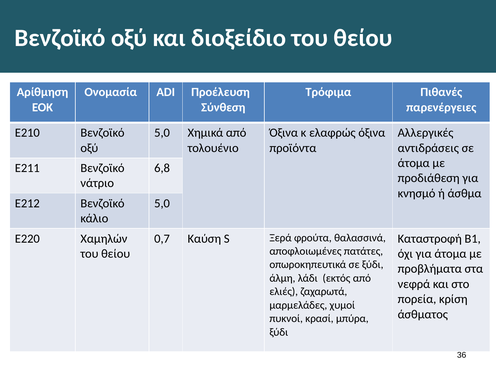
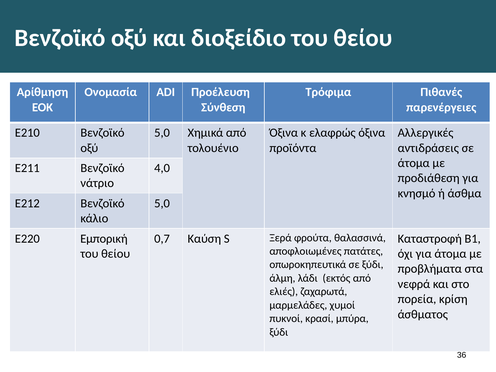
6,8: 6,8 -> 4,0 (162, 168)
Χαμηλών: Χαμηλών -> Εμπορική (104, 239)
